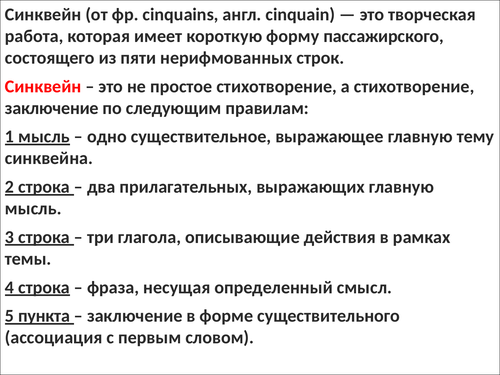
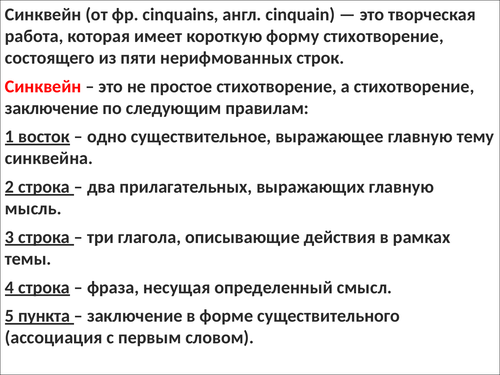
форму пассажирского: пассажирского -> стихотворение (383, 36)
1 мысль: мысль -> восток (44, 137)
